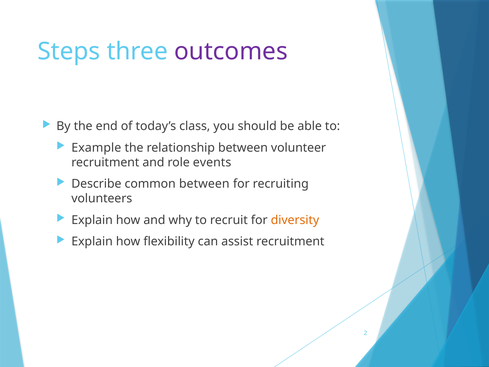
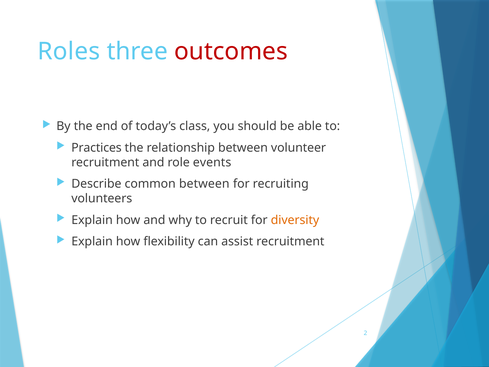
Steps: Steps -> Roles (69, 51)
outcomes colour: purple -> red (231, 51)
Example: Example -> Practices (96, 148)
